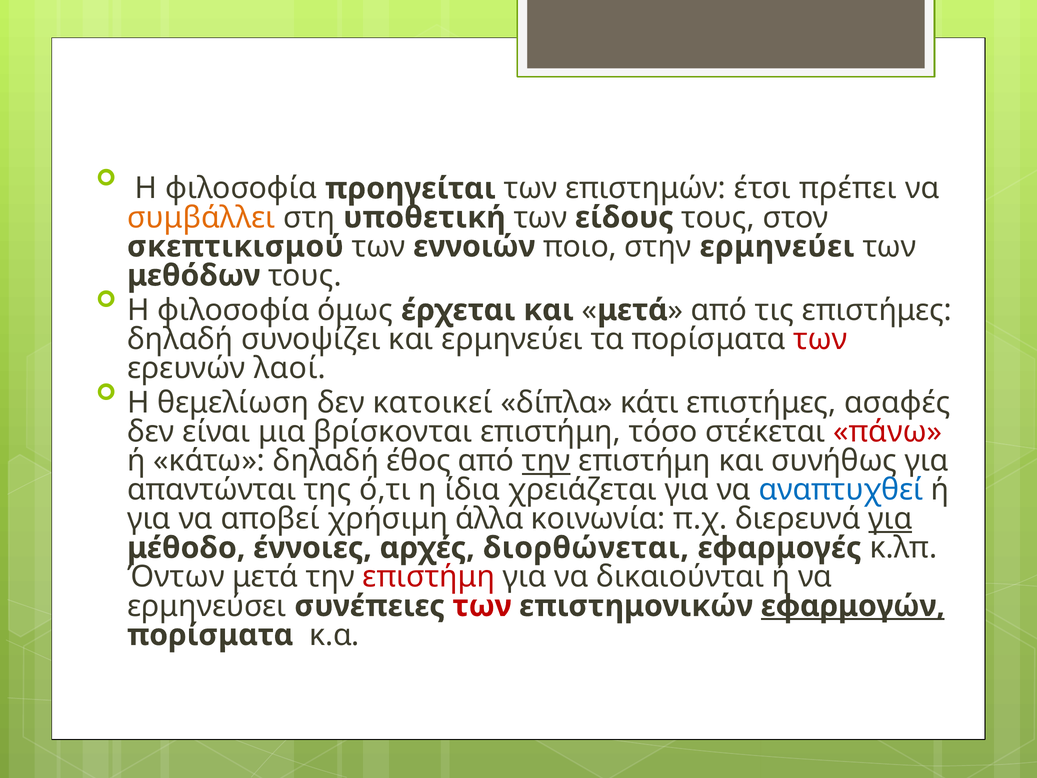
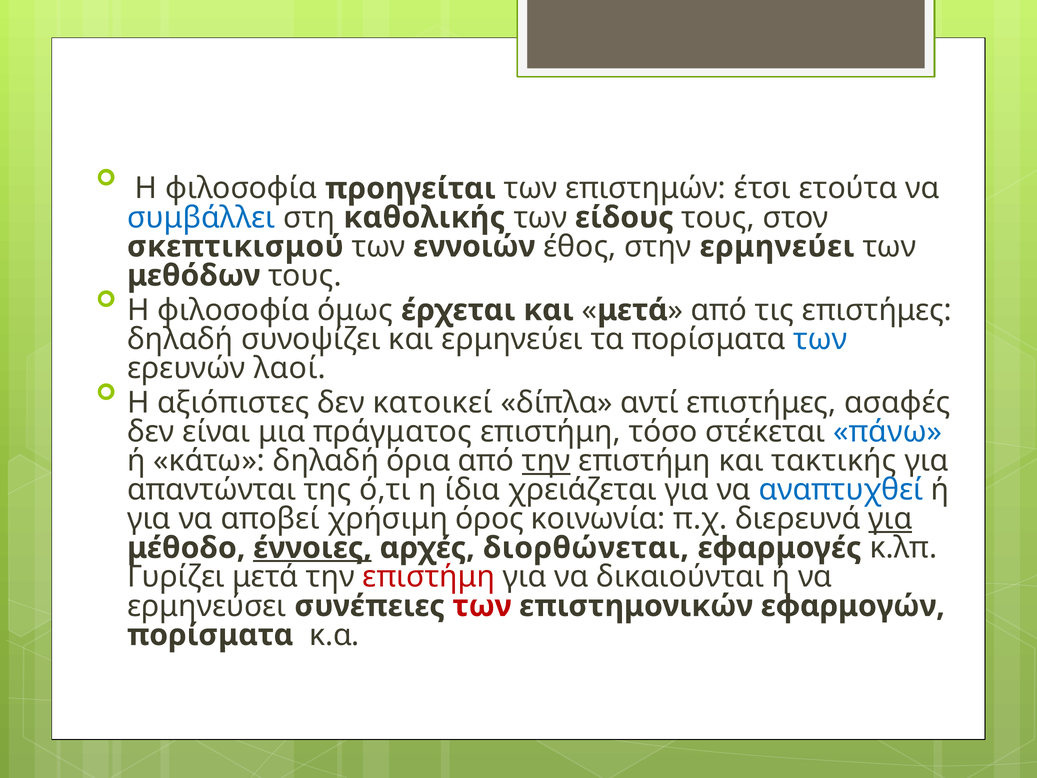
πρέπει: πρέπει -> ετούτα (848, 188)
συμβάλλει colour: orange -> blue (201, 217)
υποθετική: υποθετική -> καθολικής (424, 217)
ποιο: ποιο -> έθος (580, 246)
των colour: red -> blue (820, 339)
θεμελίωση: θεμελίωση -> αξιόπιστες (233, 403)
κάτι: κάτι -> αντί (650, 403)
βρίσκονται: βρίσκονται -> πράγματος (393, 432)
πάνω colour: red -> blue (888, 432)
έθος: έθος -> όρια (419, 461)
συνήθως: συνήθως -> τακτικής (834, 461)
άλλα: άλλα -> όρος (490, 519)
έννοιες underline: none -> present (312, 548)
Όντων: Όντων -> Γυρίζει (176, 577)
εφαρμογών underline: present -> none (853, 606)
